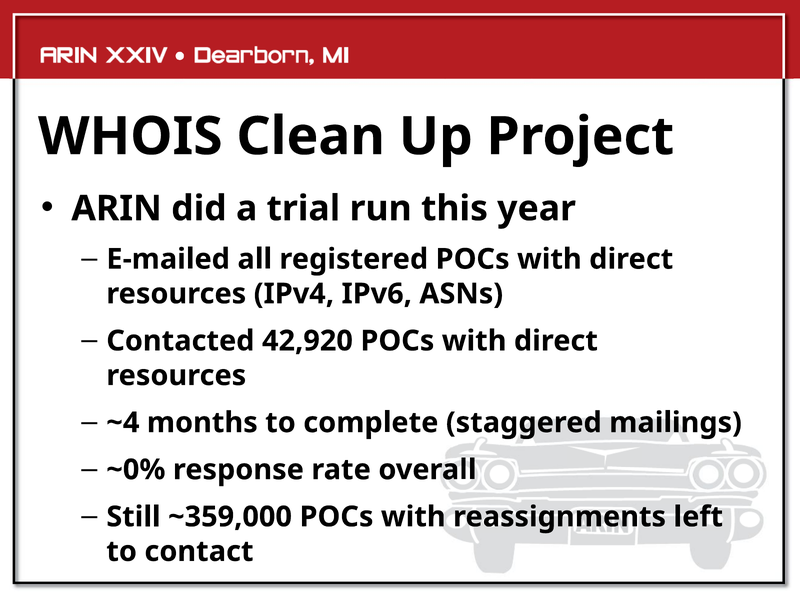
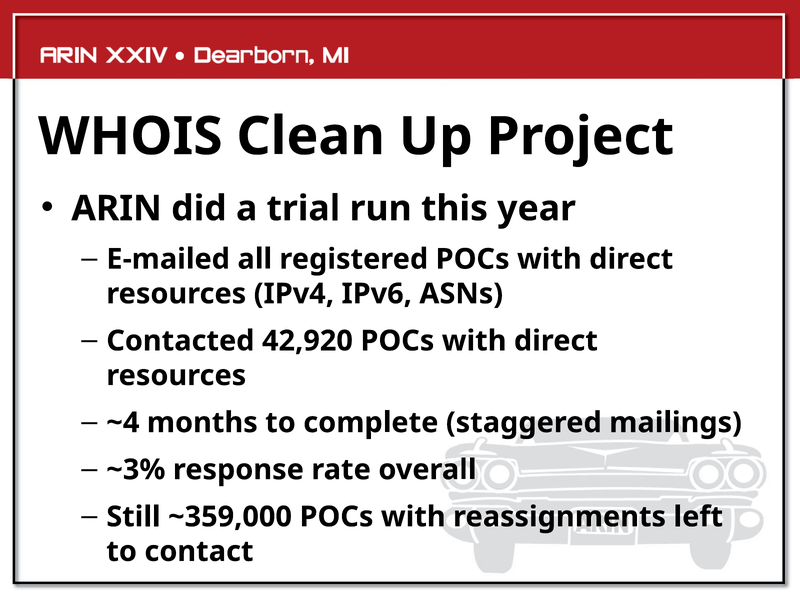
~0%: ~0% -> ~3% (136, 470)
